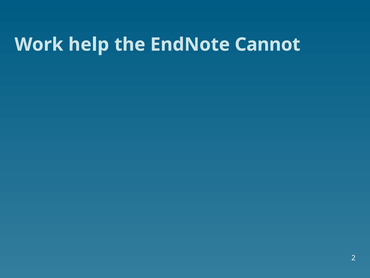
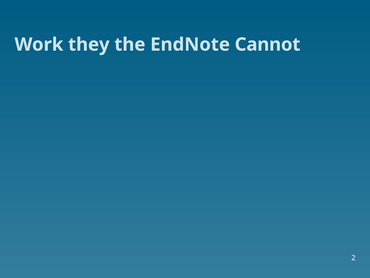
help: help -> they (89, 44)
